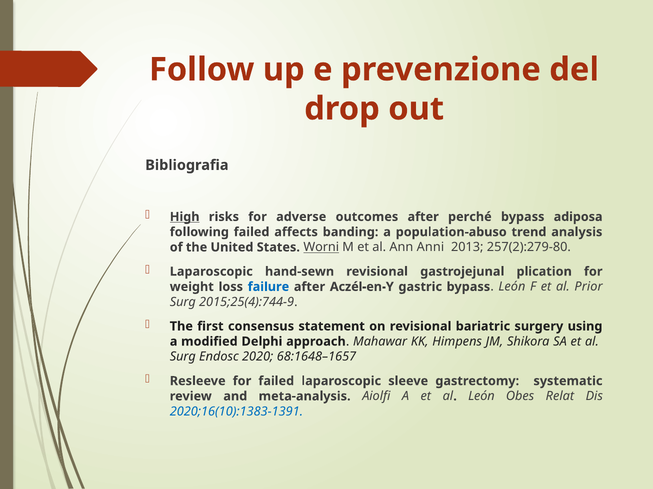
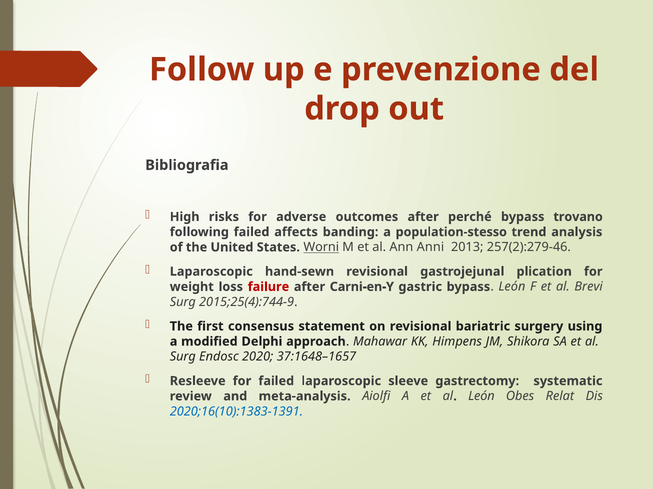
High underline: present -> none (185, 217)
adiposa: adiposa -> trovano (578, 217)
population-abuso: population-abuso -> population-stesso (451, 232)
257(2):279-80: 257(2):279-80 -> 257(2):279-46 (529, 248)
failure colour: blue -> red (268, 287)
Aczél-en-Y: Aczél-en-Y -> Carni-en-Y (362, 287)
Prior: Prior -> Brevi (589, 287)
68:1648–1657: 68:1648–1657 -> 37:1648–1657 (316, 357)
